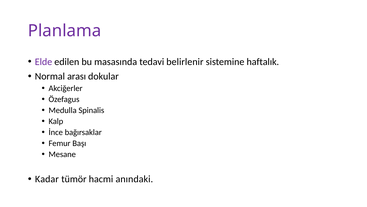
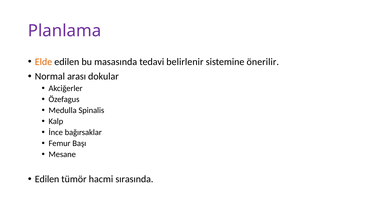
Elde colour: purple -> orange (43, 62)
haftalık: haftalık -> önerilir (263, 62)
Kadar: Kadar -> Edilen (47, 179)
anındaki: anındaki -> sırasında (134, 179)
